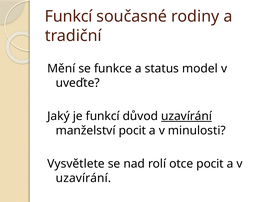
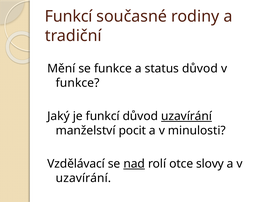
status model: model -> důvod (200, 69)
uveďte: uveďte -> funkce (78, 83)
Vysvětlete: Vysvětlete -> Vzdělávací (76, 164)
nad underline: none -> present (134, 164)
otce pocit: pocit -> slovy (210, 164)
